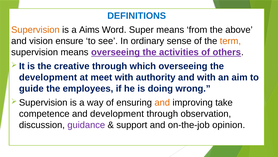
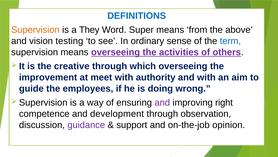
Aims: Aims -> They (89, 30)
ensure: ensure -> testing (69, 41)
term colour: orange -> blue (230, 41)
development: development -> improvement (48, 77)
and colour: orange -> purple (162, 102)
take: take -> right (224, 102)
